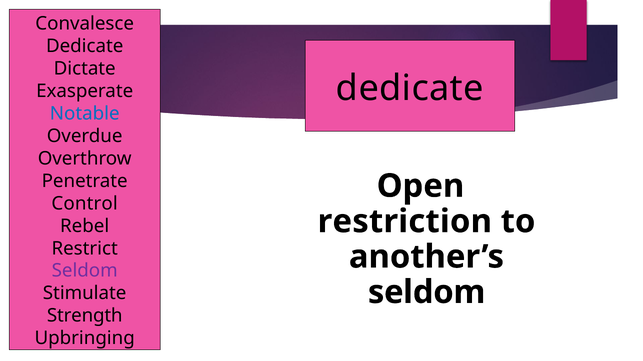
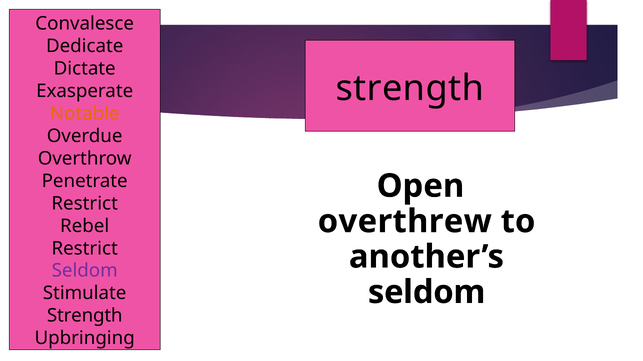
dedicate: dedicate -> strength (410, 89)
Notable colour: blue -> orange (85, 114)
Control: Control -> Restrict (85, 204)
restriction: restriction -> overthrew (405, 222)
